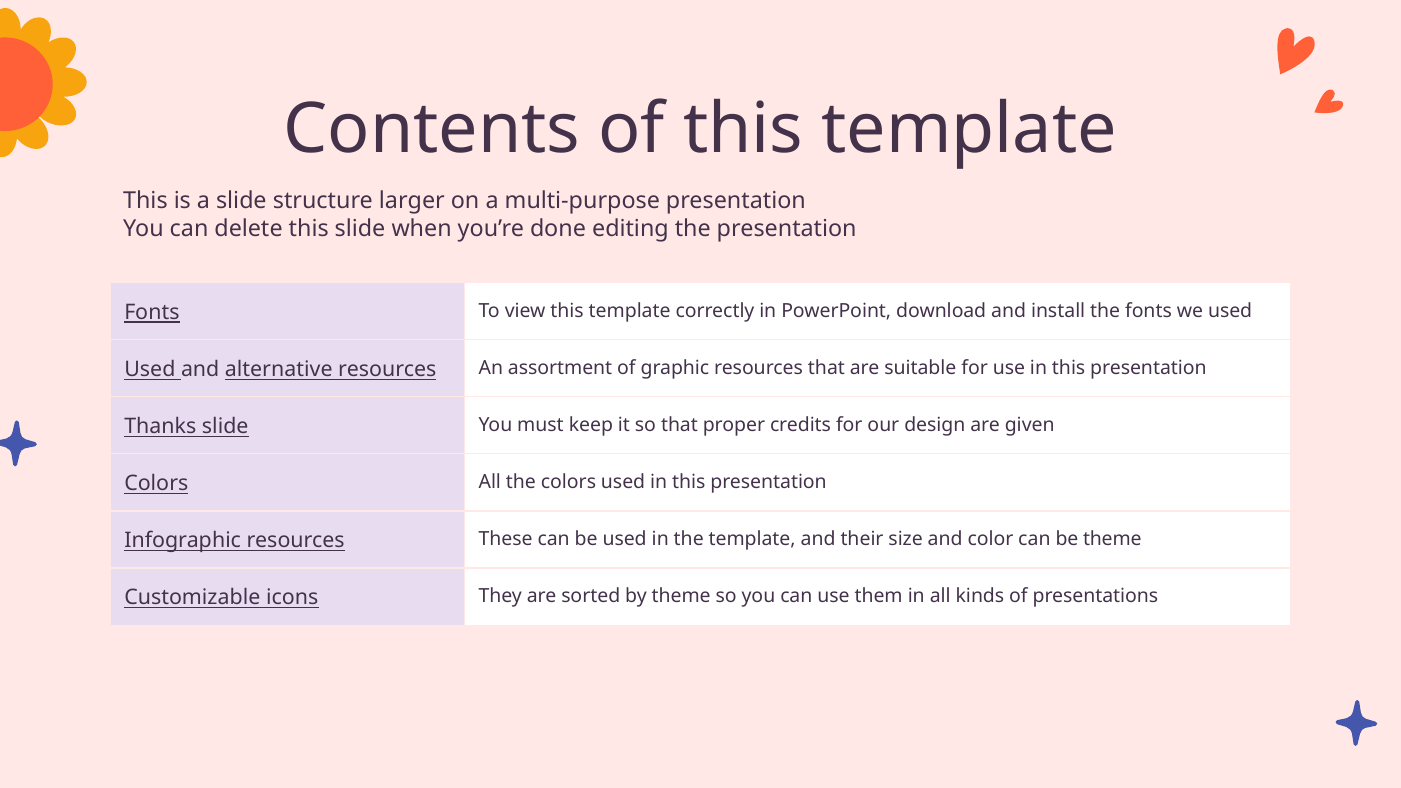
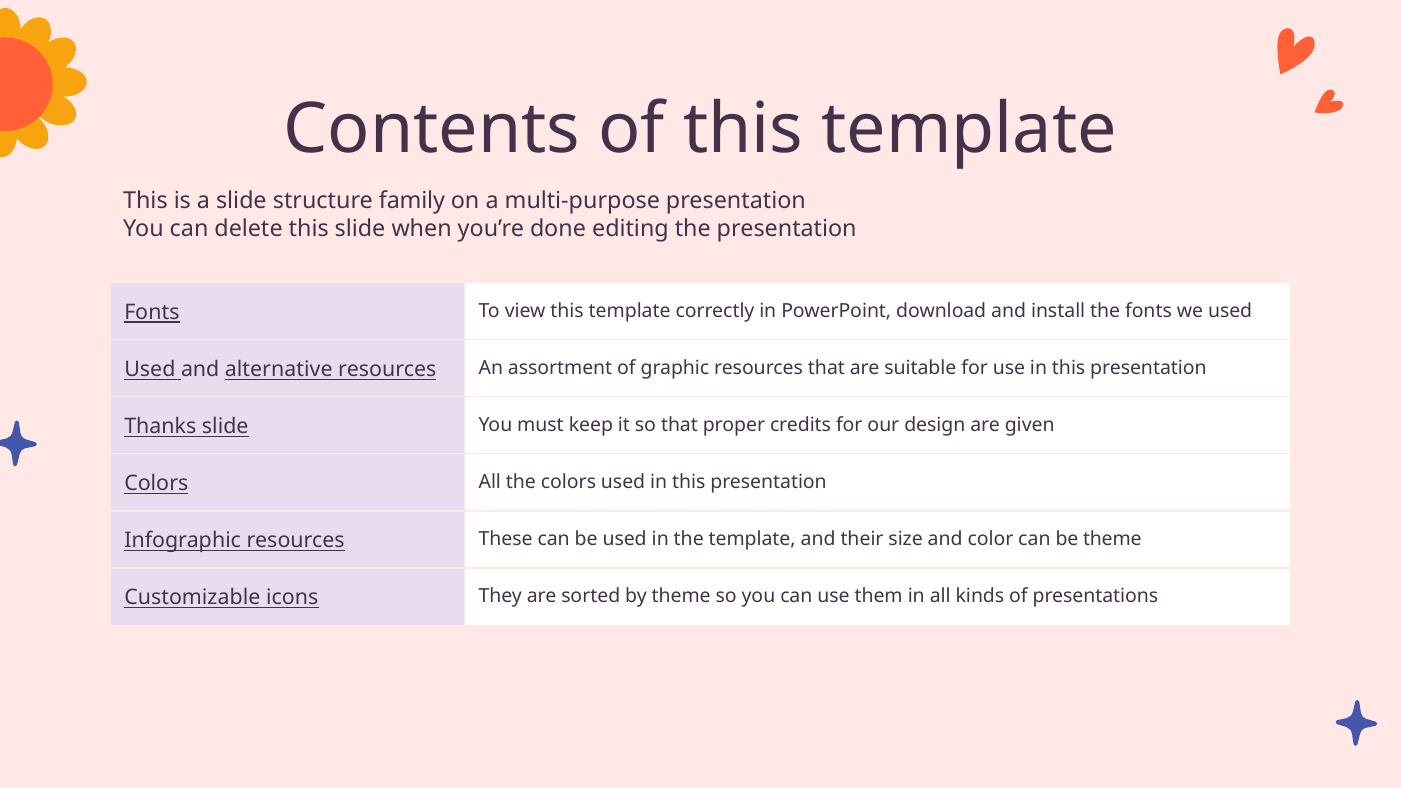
larger: larger -> family (412, 201)
